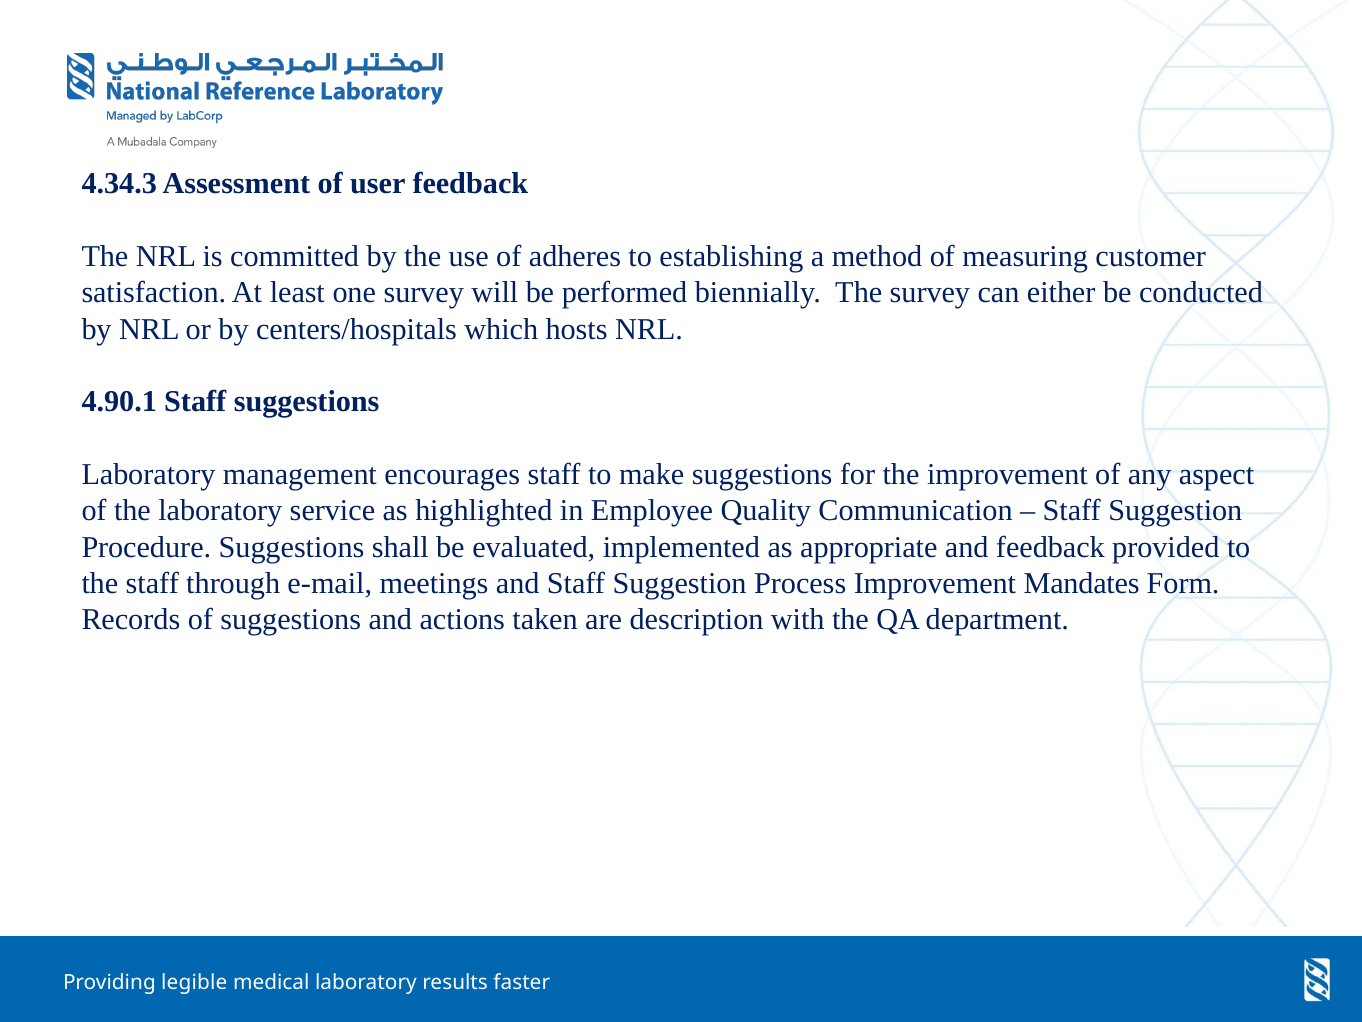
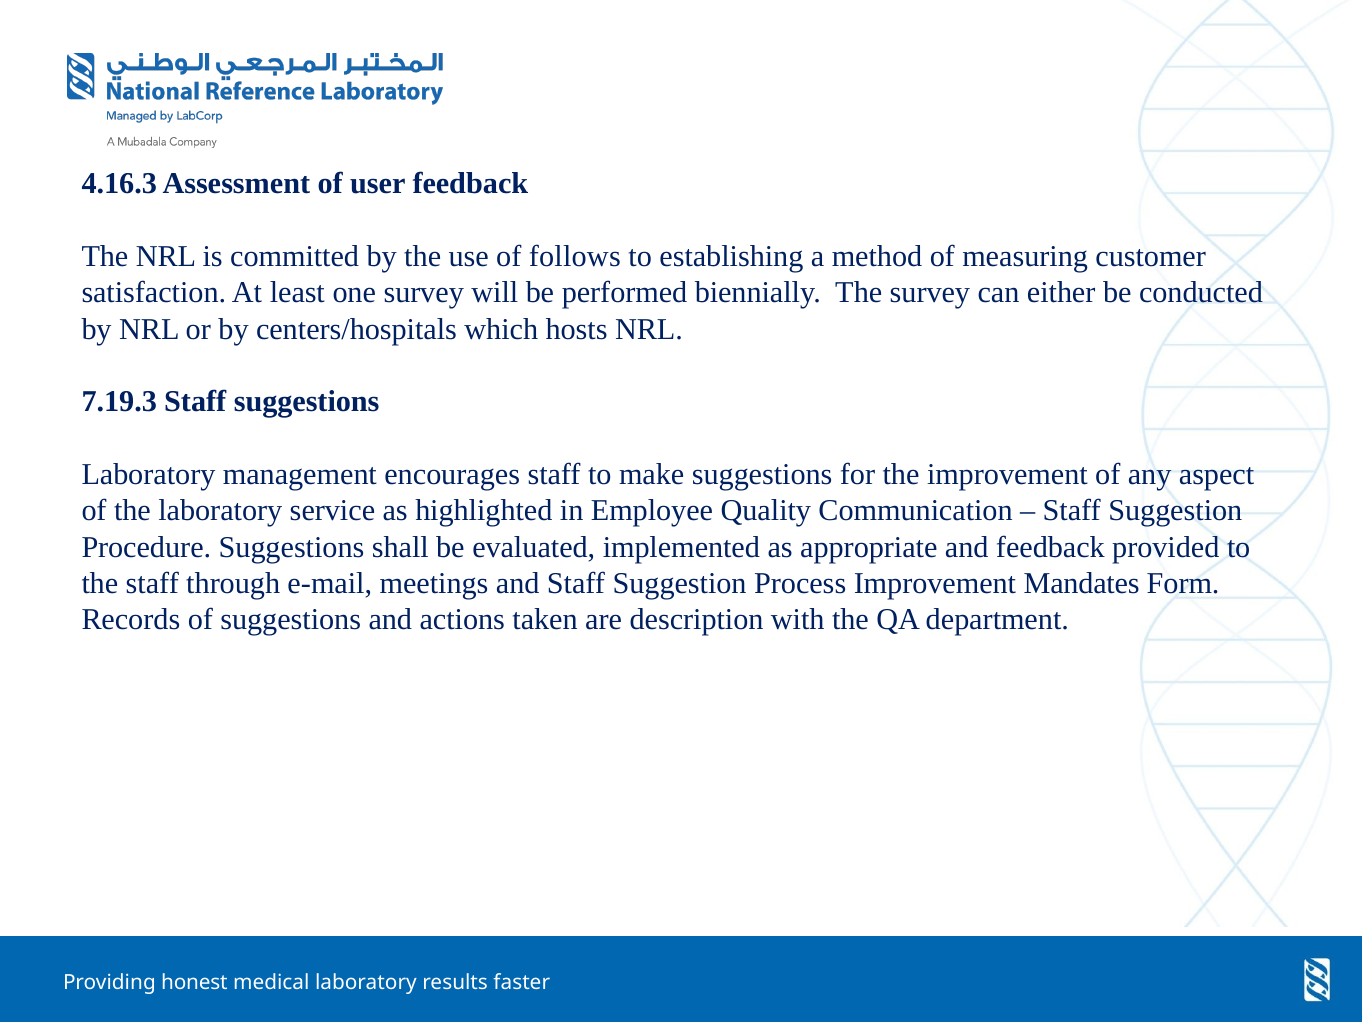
4.34.3: 4.34.3 -> 4.16.3 (119, 184)
adheres: adheres -> follows (575, 256)
4.90.1: 4.90.1 -> 7.19.3 (119, 402)
legible: legible -> honest (194, 982)
